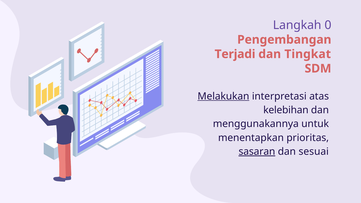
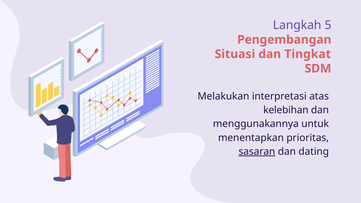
0: 0 -> 5 (328, 25)
Terjadi: Terjadi -> Situasi (235, 54)
Melakukan underline: present -> none (223, 96)
sesuai: sesuai -> dating (314, 152)
